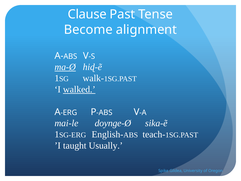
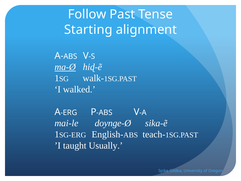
Clause: Clause -> Follow (87, 14)
Become: Become -> Starting (88, 30)
walked underline: present -> none (79, 89)
